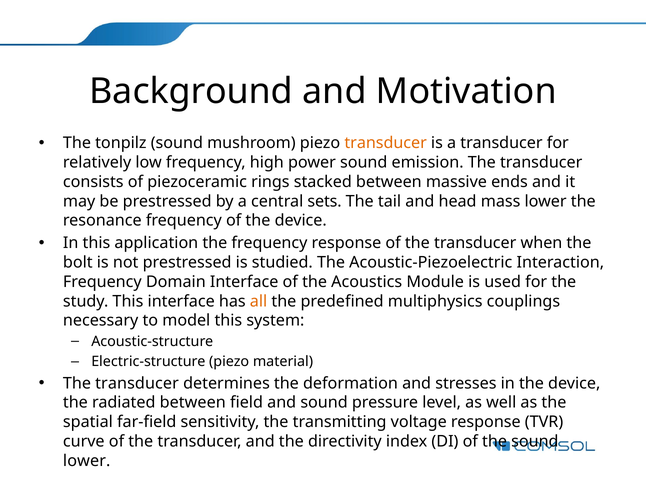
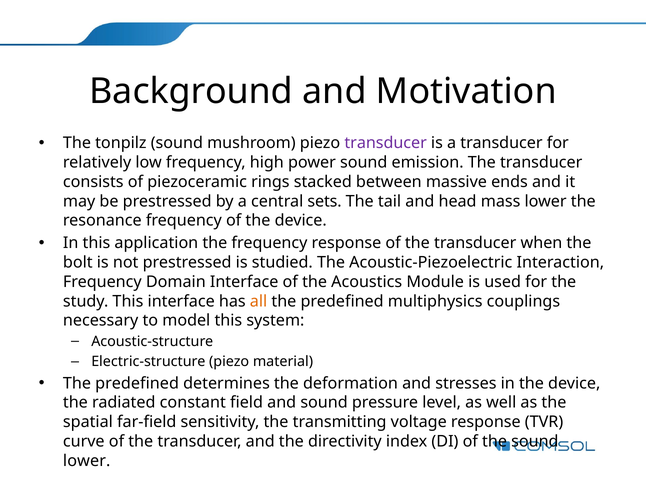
transducer colour: orange -> purple (386, 143)
transducer: transducer -> predefined (137, 384)
radiated between: between -> constant (193, 403)
